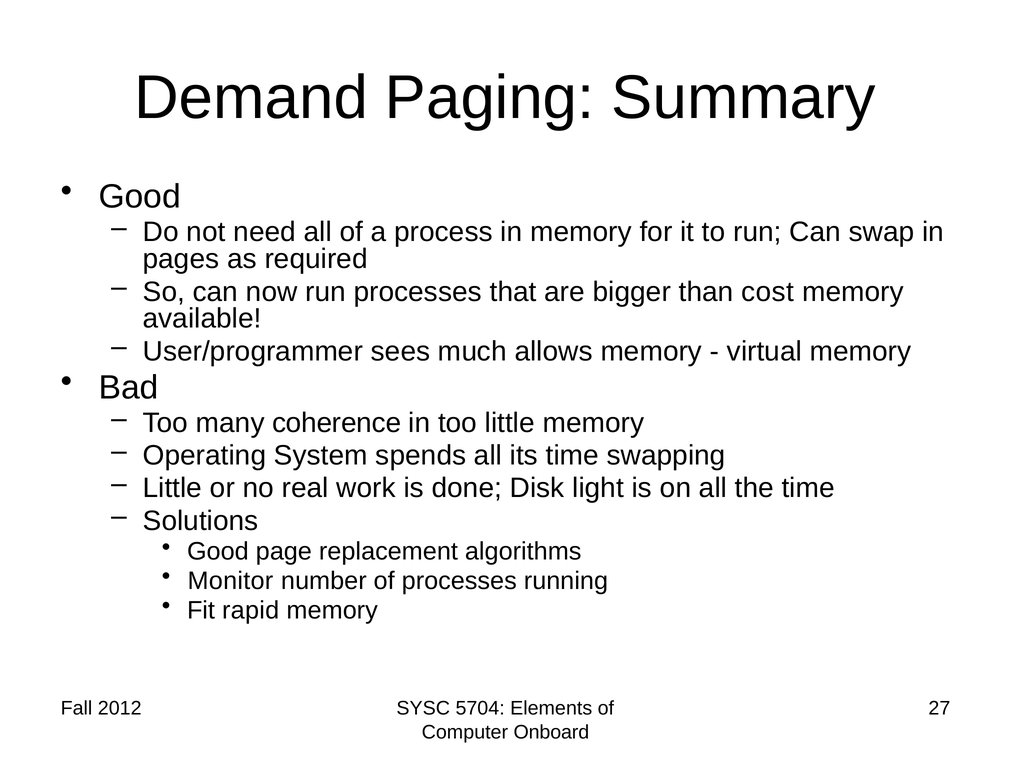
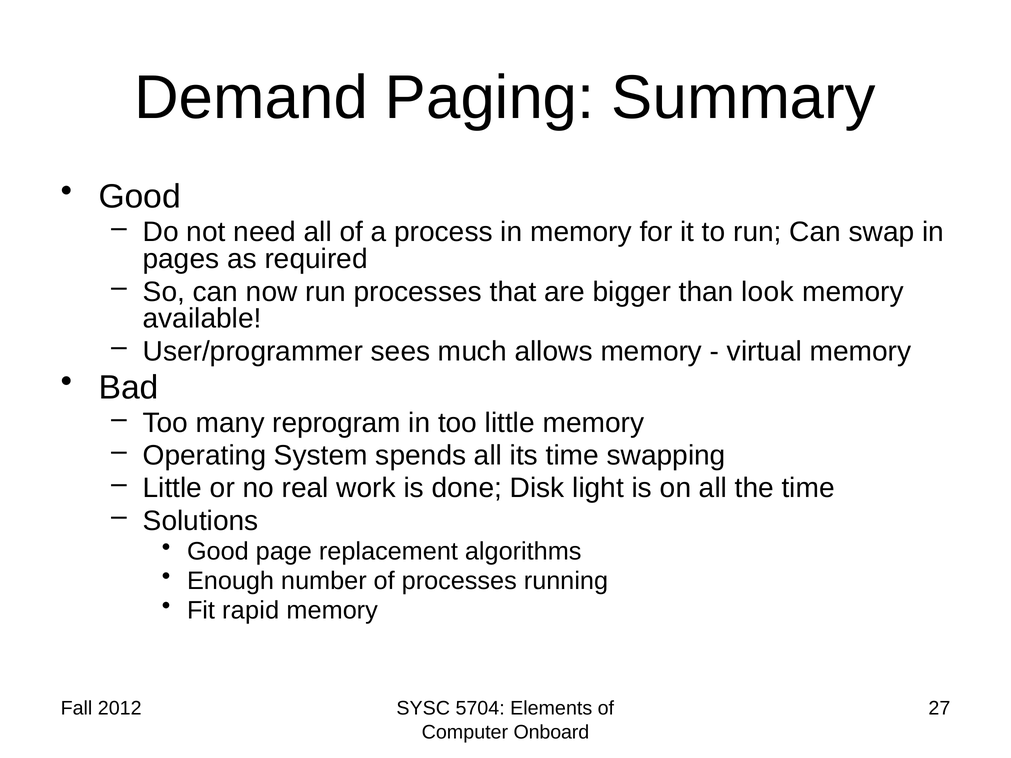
cost: cost -> look (768, 292)
coherence: coherence -> reprogram (337, 423)
Monitor: Monitor -> Enough (231, 581)
